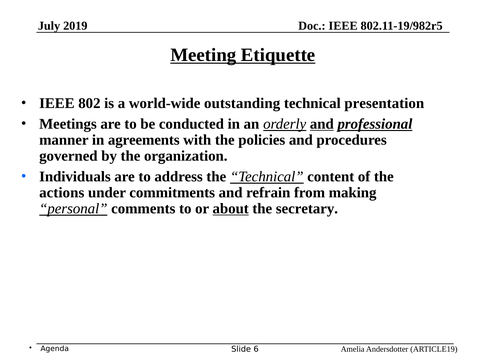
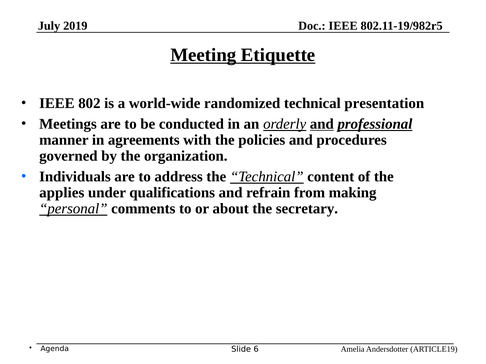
outstanding: outstanding -> randomized (242, 103)
actions: actions -> applies (62, 193)
commitments: commitments -> qualifications (172, 193)
about underline: present -> none (231, 209)
